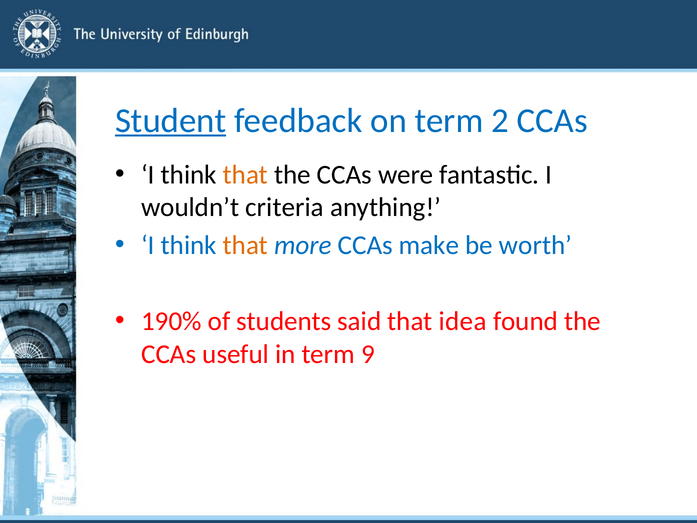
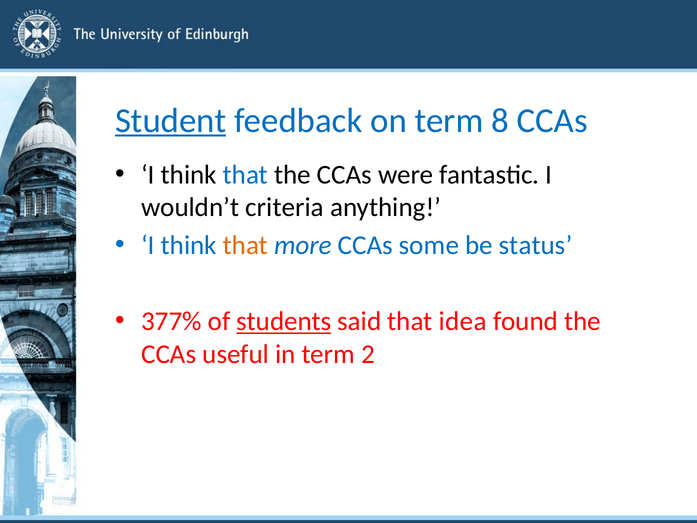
2: 2 -> 8 (500, 121)
that colour: orange -> blue (245, 175)
make: make -> some (429, 245)
worth: worth -> status (536, 245)
190%: 190% -> 377% (171, 321)
students underline: none -> present (284, 321)
9: 9 -> 2 (368, 354)
